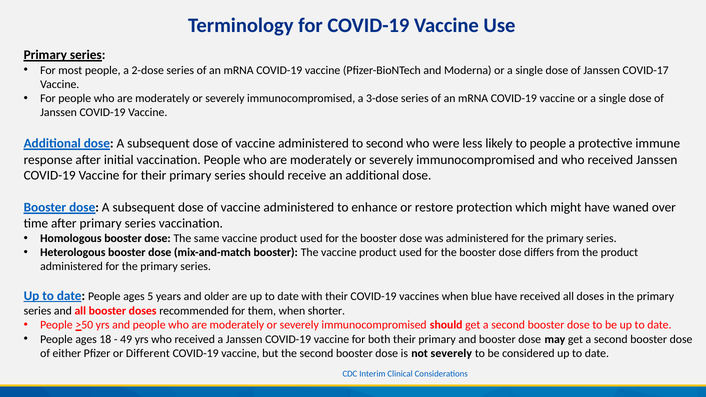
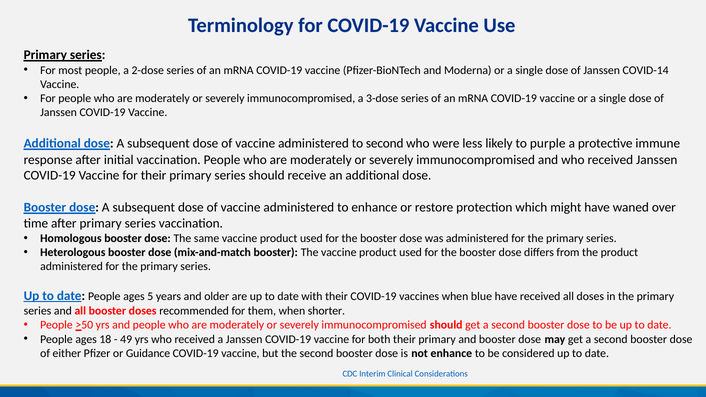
COVID-17: COVID-17 -> COVID-14 (646, 70)
to people: people -> purple (548, 144)
Different: Different -> Guidance (148, 353)
not severely: severely -> enhance (451, 353)
